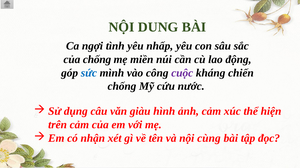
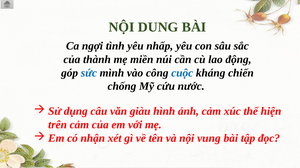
của chống: chống -> thành (97, 60)
cuộc colour: purple -> blue (182, 73)
cùng: cùng -> vung (209, 139)
